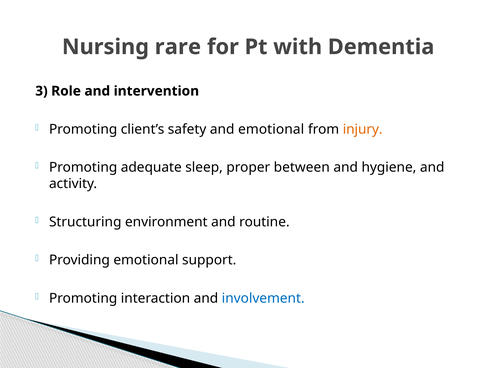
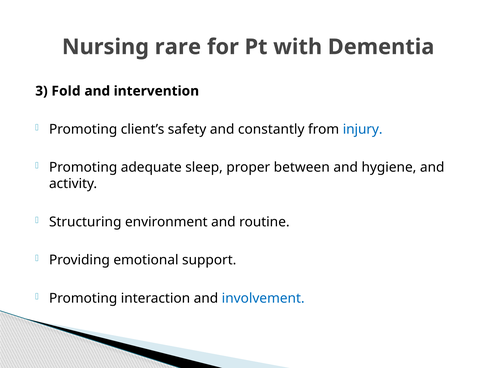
Role: Role -> Fold (66, 91)
and emotional: emotional -> constantly (271, 129)
injury colour: orange -> blue (363, 129)
